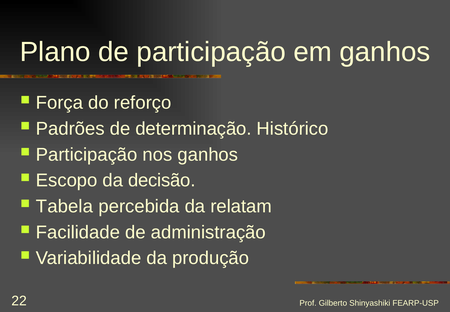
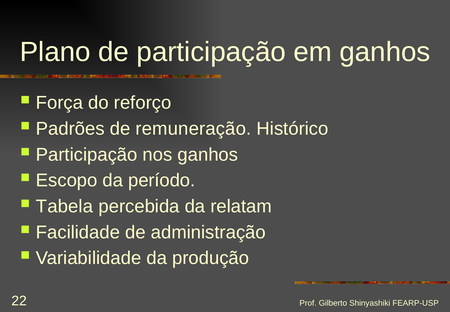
determinação: determinação -> remuneração (193, 129)
decisão: decisão -> período (162, 180)
